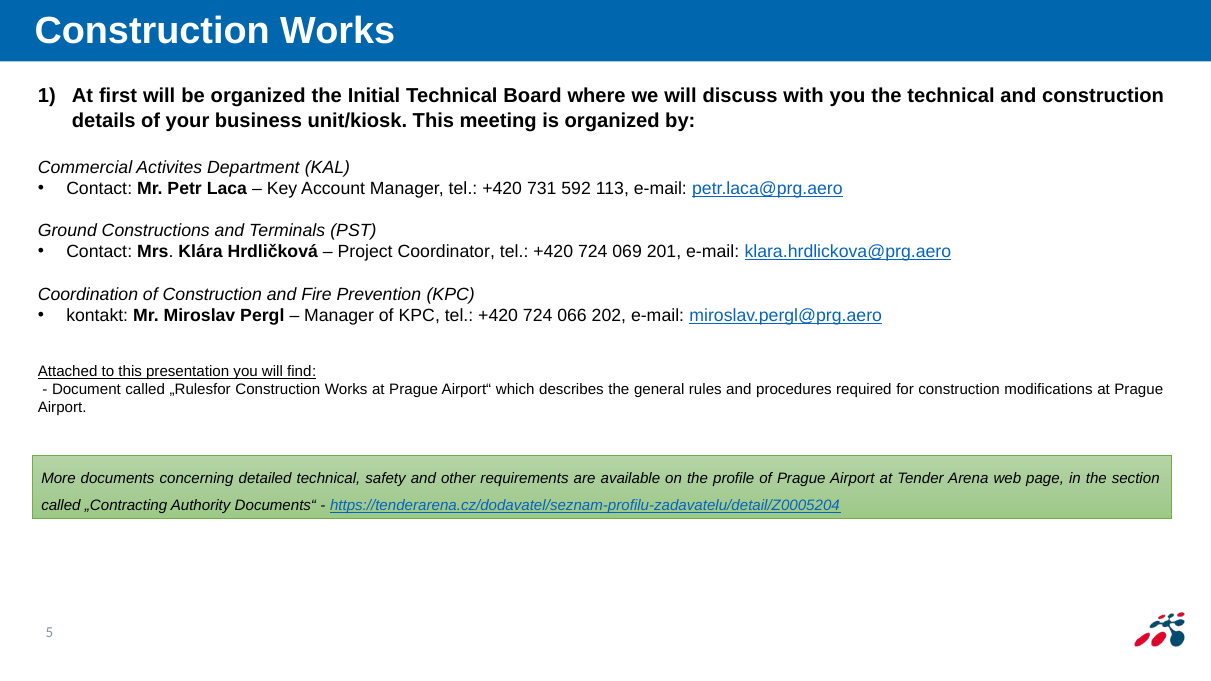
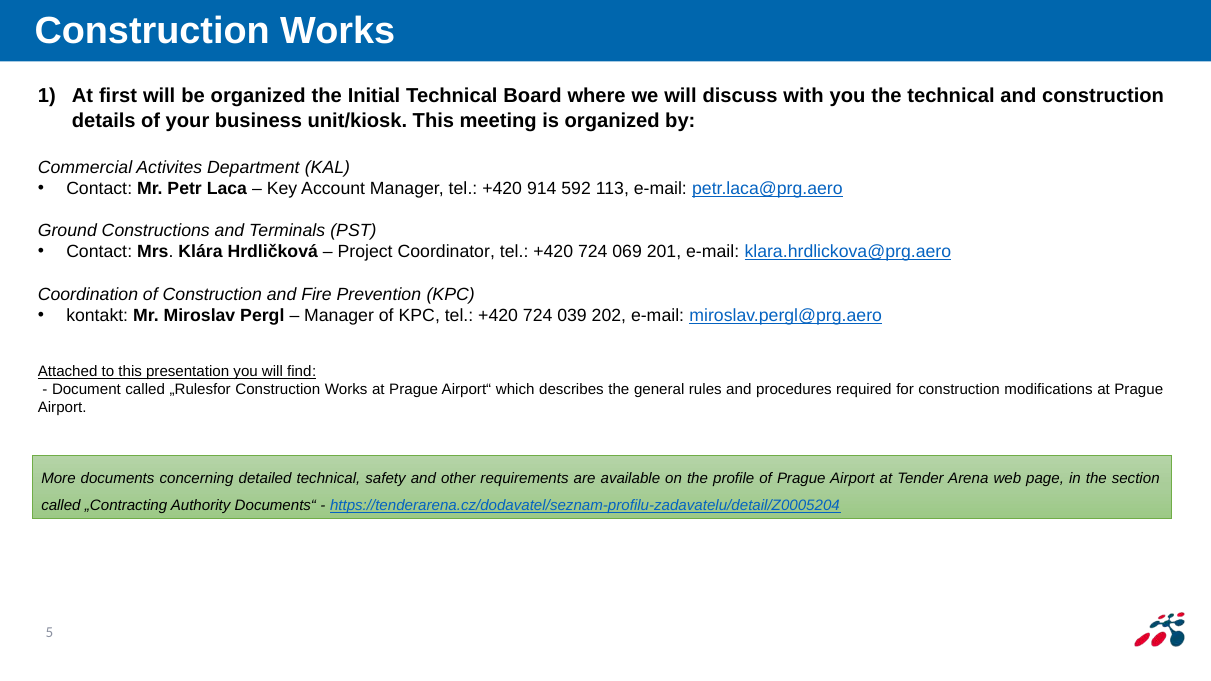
731: 731 -> 914 (542, 188)
066: 066 -> 039 (572, 316)
